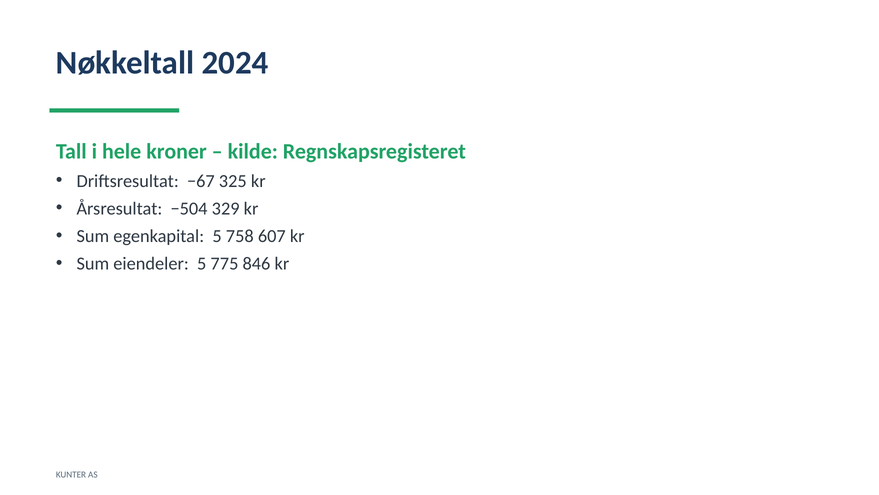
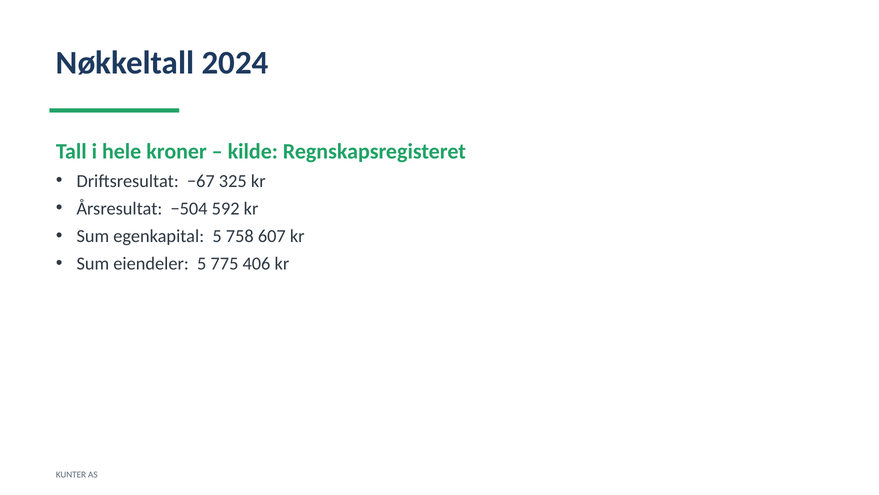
329: 329 -> 592 (226, 208)
846: 846 -> 406 (256, 263)
